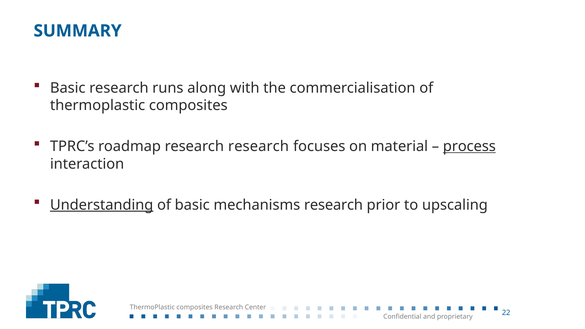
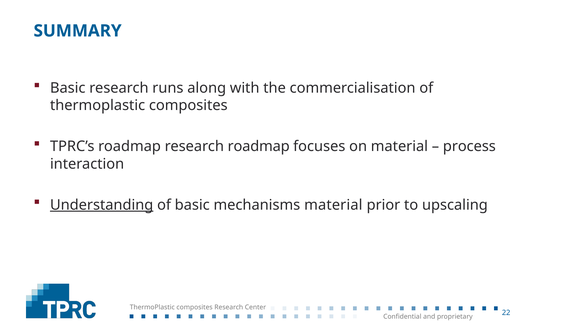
research research: research -> roadmap (259, 146)
process underline: present -> none (469, 146)
mechanisms research: research -> material (333, 205)
